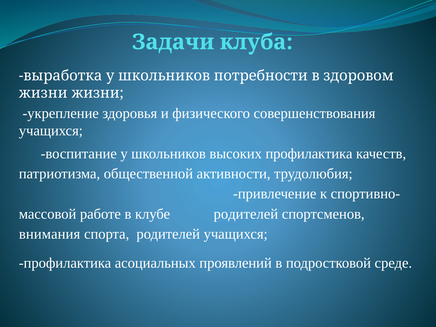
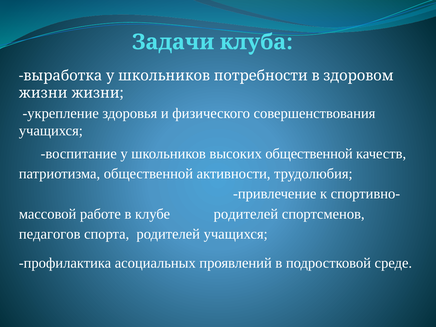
высоких профилактика: профилактика -> общественной (309, 154)
внимания: внимания -> педагогов (50, 234)
